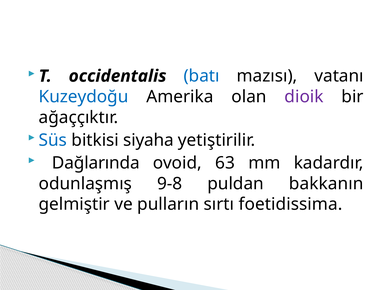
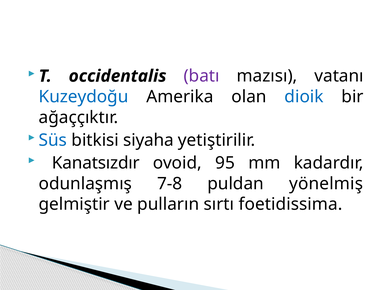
batı colour: blue -> purple (202, 76)
dioik colour: purple -> blue (304, 97)
Dağlarında: Dağlarında -> Kanatsızdır (96, 163)
63: 63 -> 95 (225, 163)
9-8: 9-8 -> 7-8 (170, 184)
bakkanın: bakkanın -> yönelmiş (326, 184)
